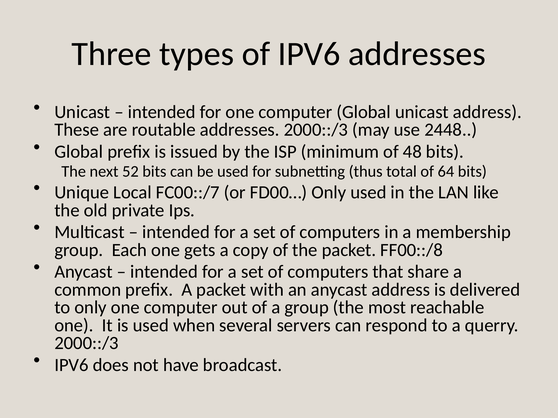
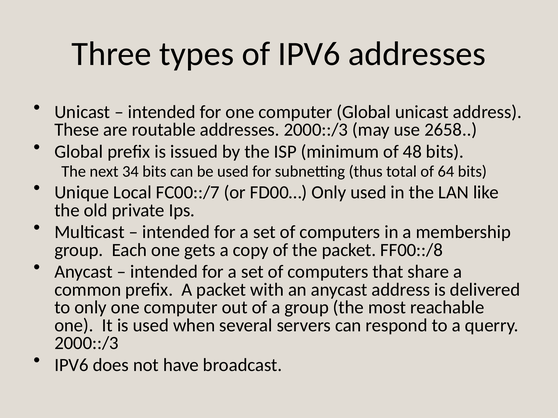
2448: 2448 -> 2658 (451, 130)
52: 52 -> 34 (130, 172)
